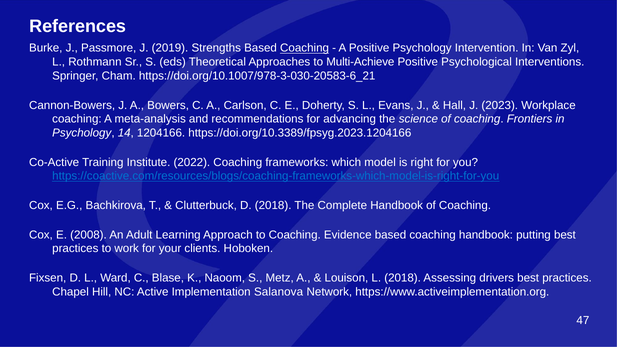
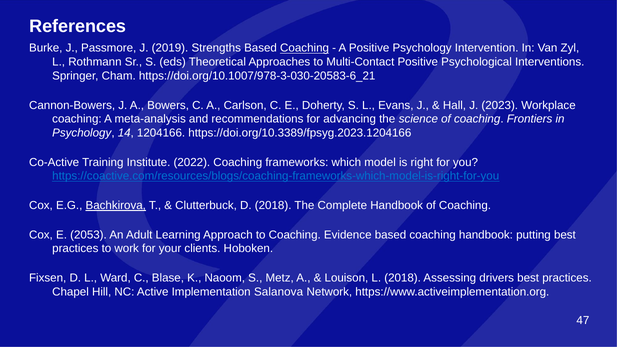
Multi-Achieve: Multi-Achieve -> Multi-Contact (360, 62)
Bachkirova underline: none -> present (116, 205)
2008: 2008 -> 2053 (88, 235)
